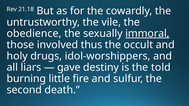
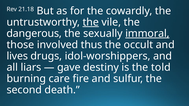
the underline: none -> present (91, 22)
obedience: obedience -> dangerous (34, 34)
holy: holy -> lives (17, 56)
little: little -> care (59, 79)
